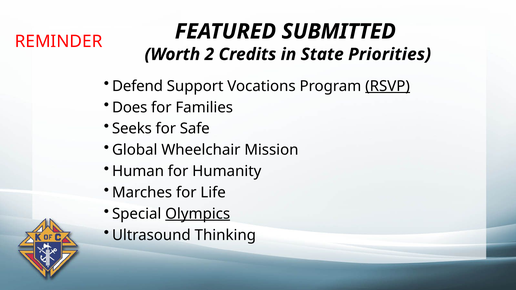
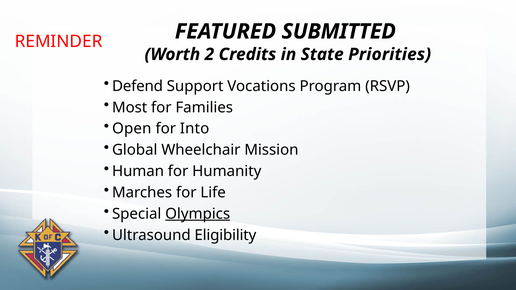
RSVP underline: present -> none (388, 86)
Does: Does -> Most (130, 107)
Seeks: Seeks -> Open (132, 129)
Safe: Safe -> Into (195, 129)
Thinking: Thinking -> Eligibility (225, 235)
